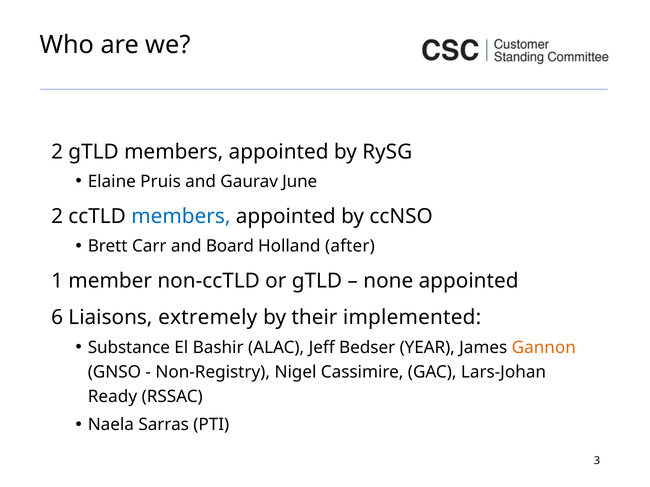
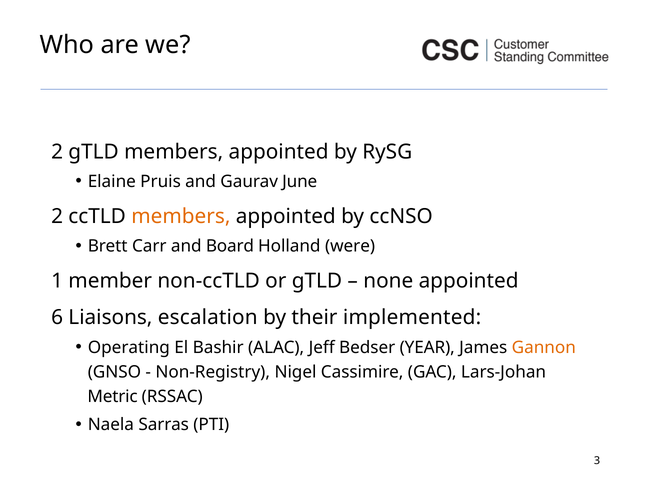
members colour: blue -> orange (181, 217)
after: after -> were (350, 247)
extremely: extremely -> escalation (208, 318)
Substance: Substance -> Operating (129, 348)
Ready: Ready -> Metric (113, 397)
